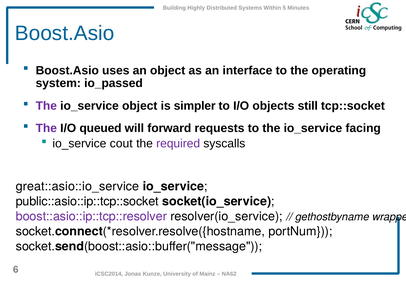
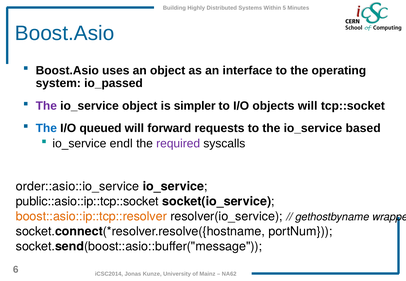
objects still: still -> will (308, 106)
The colour: purple -> blue (46, 128)
facing: facing -> based (363, 128)
cout: cout -> endl (121, 144)
great::asio::io_service: great::asio::io_service -> order::asio::io_service (77, 186)
boost::asio::ip::tcp::resolver colour: purple -> orange (91, 216)
